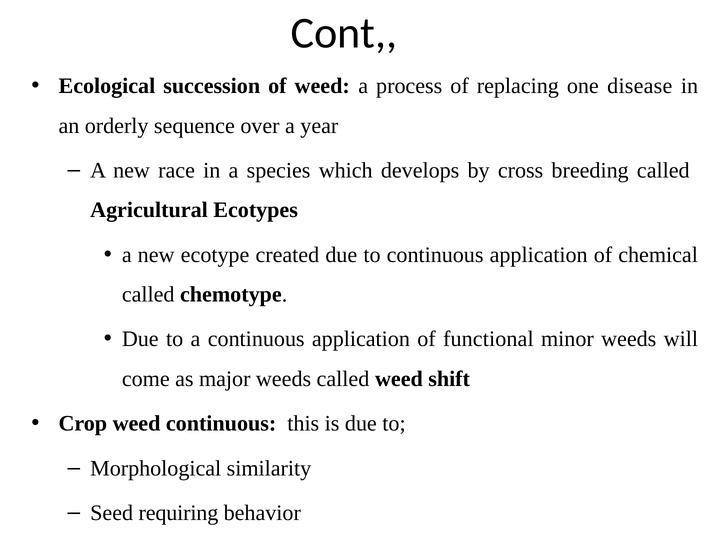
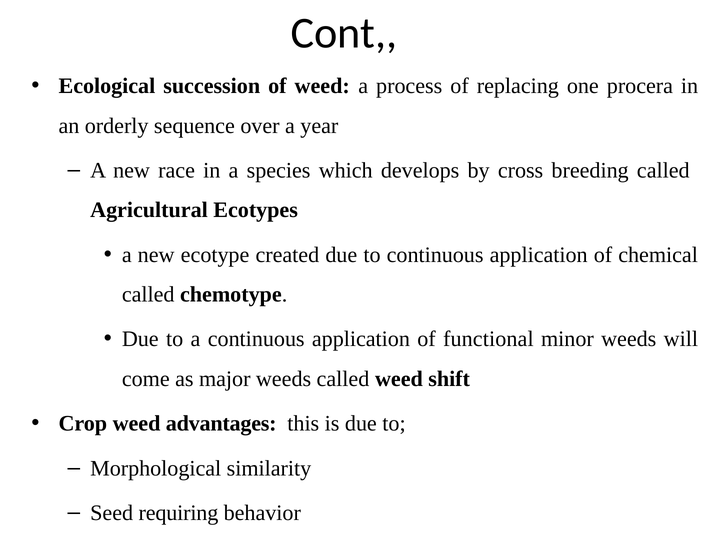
disease: disease -> procera (640, 86)
weed continuous: continuous -> advantages (221, 424)
